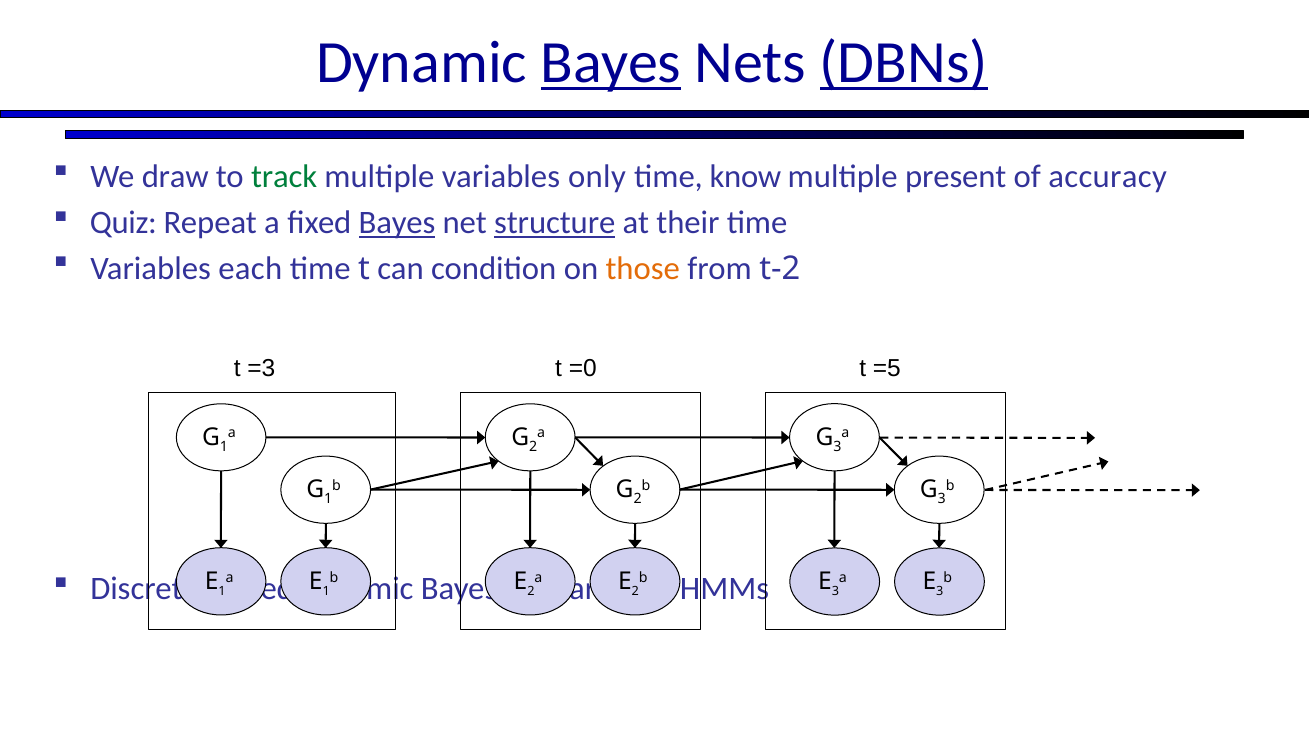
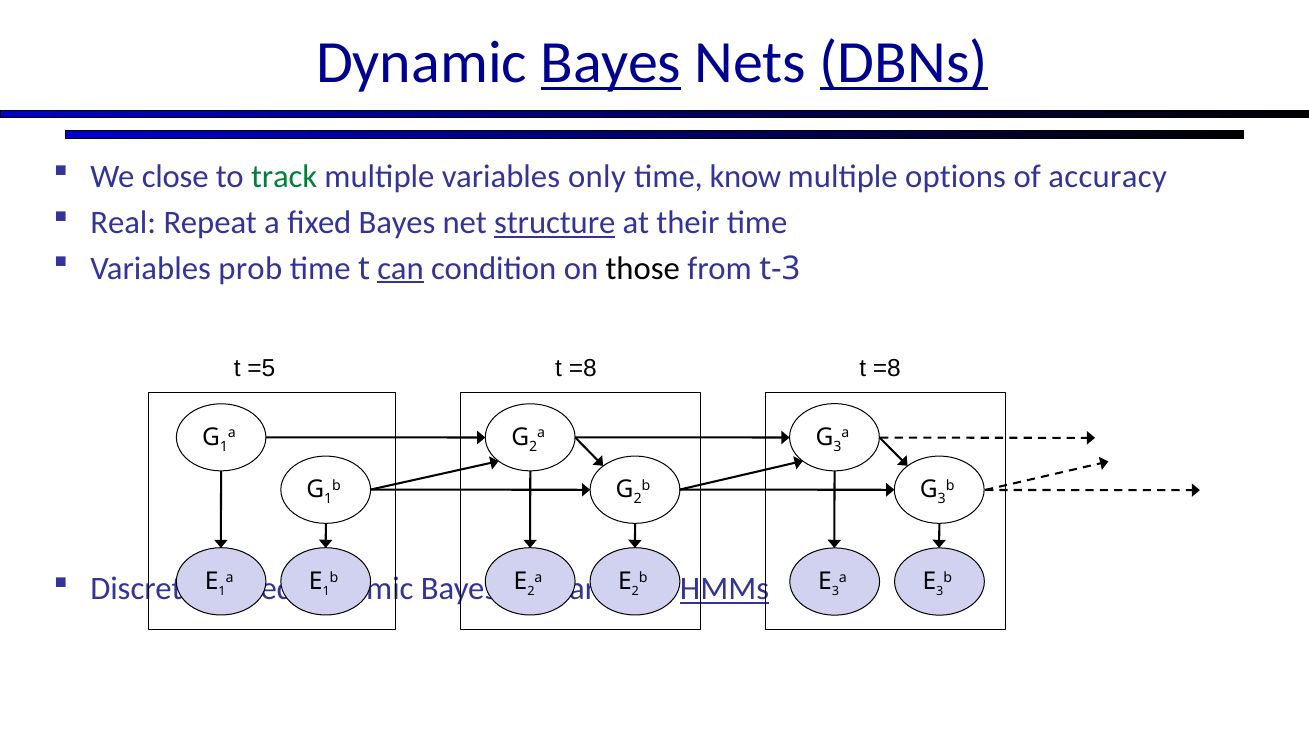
draw: draw -> close (175, 177)
present: present -> options (956, 177)
Quiz: Quiz -> Real (123, 223)
Bayes underline: present -> none (397, 223)
each: each -> prob (250, 268)
can underline: none -> present (401, 268)
those colour: orange -> black (643, 268)
t-2: t-2 -> t-3 (780, 268)
=3: =3 -> =5 (261, 368)
=0: =0 -> =8 (583, 368)
=5: =5 -> =8 (887, 368)
HMMs underline: none -> present (724, 589)
